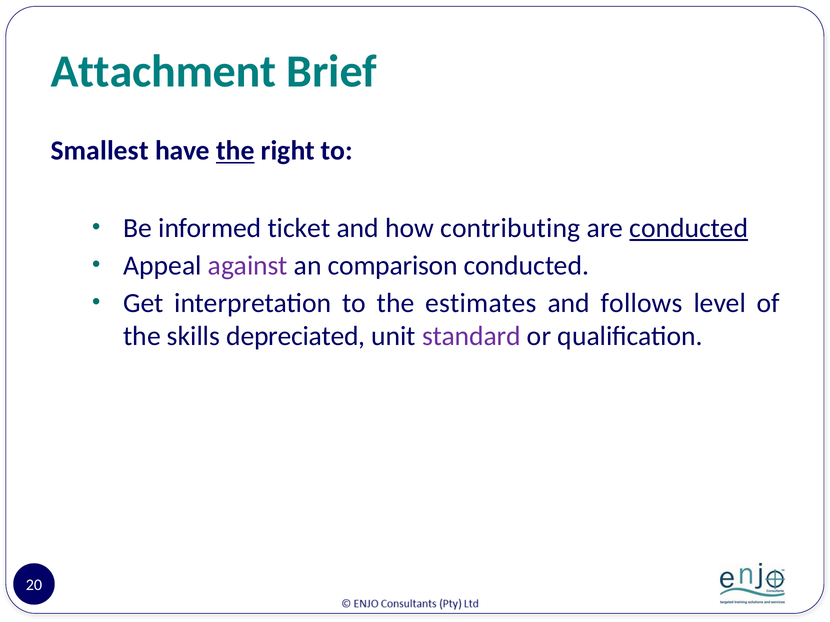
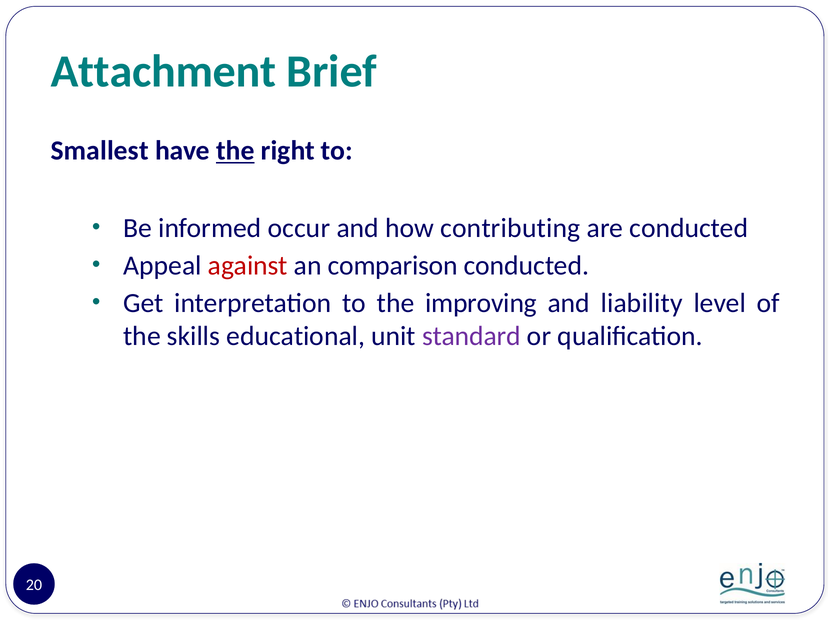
ticket: ticket -> occur (299, 228)
conducted underline: present -> none (689, 228)
against colour: purple -> red (248, 266)
estimates: estimates -> improving (481, 303)
follows: follows -> liability (642, 303)
depreciated: depreciated -> educational (296, 336)
